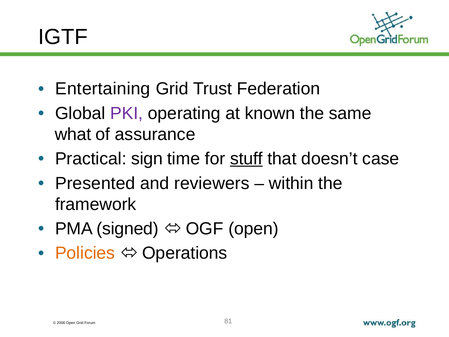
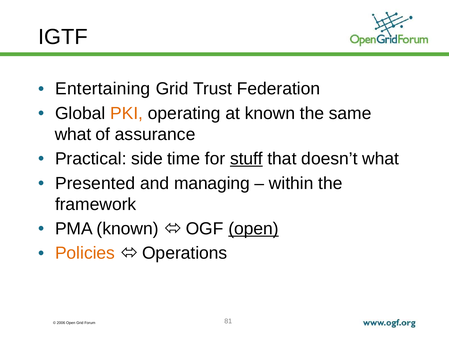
PKI colour: purple -> orange (127, 113)
sign: sign -> side (147, 159)
doesn’t case: case -> what (381, 159)
reviewers: reviewers -> managing (212, 183)
PMA signed: signed -> known (128, 229)
open underline: none -> present (254, 229)
